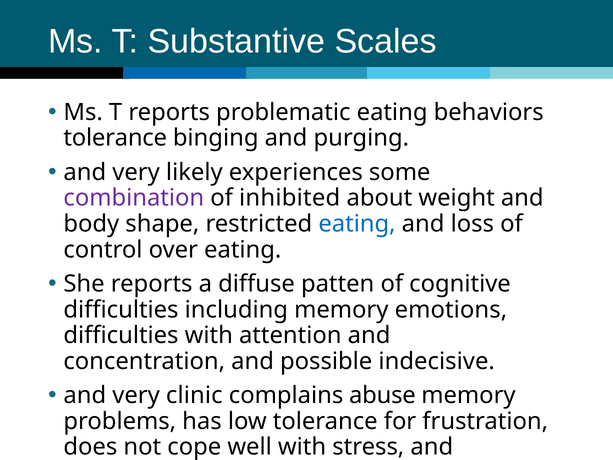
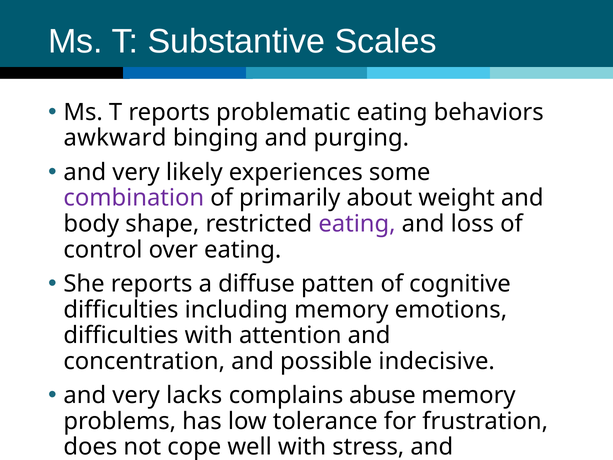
tolerance: tolerance -> awkward (115, 138)
inhibited: inhibited -> primarily (290, 198)
eating colour: blue -> purple (357, 224)
clinic: clinic -> lacks (194, 395)
